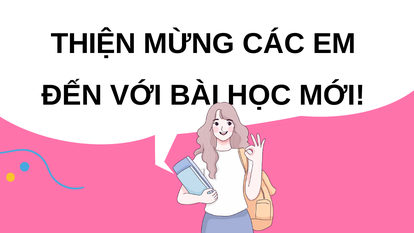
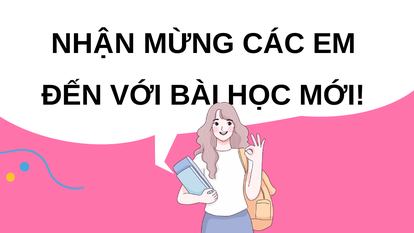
THIỆN: THIỆN -> NHẬN (93, 44)
